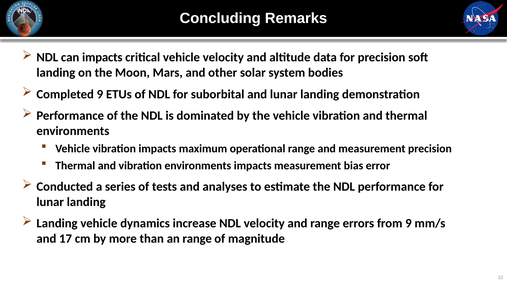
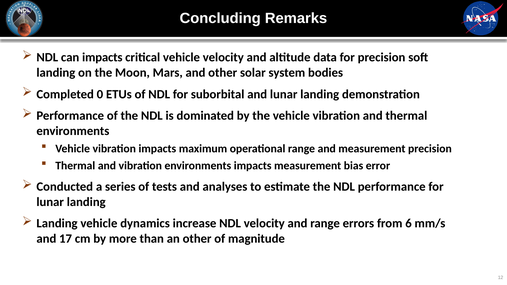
Completed 9: 9 -> 0 (100, 94)
from 9: 9 -> 6 (409, 224)
an range: range -> other (197, 239)
